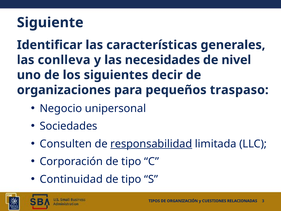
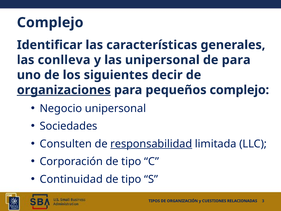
Siguiente: Siguiente -> Complejo (50, 23)
las necesidades: necesidades -> unipersonal (162, 60)
de nivel: nivel -> para (236, 60)
organizaciones underline: none -> present (64, 90)
pequeños traspaso: traspaso -> complejo (239, 90)
